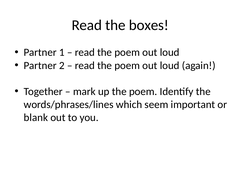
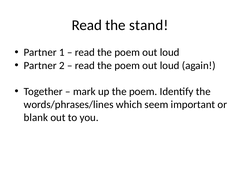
boxes: boxes -> stand (149, 25)
